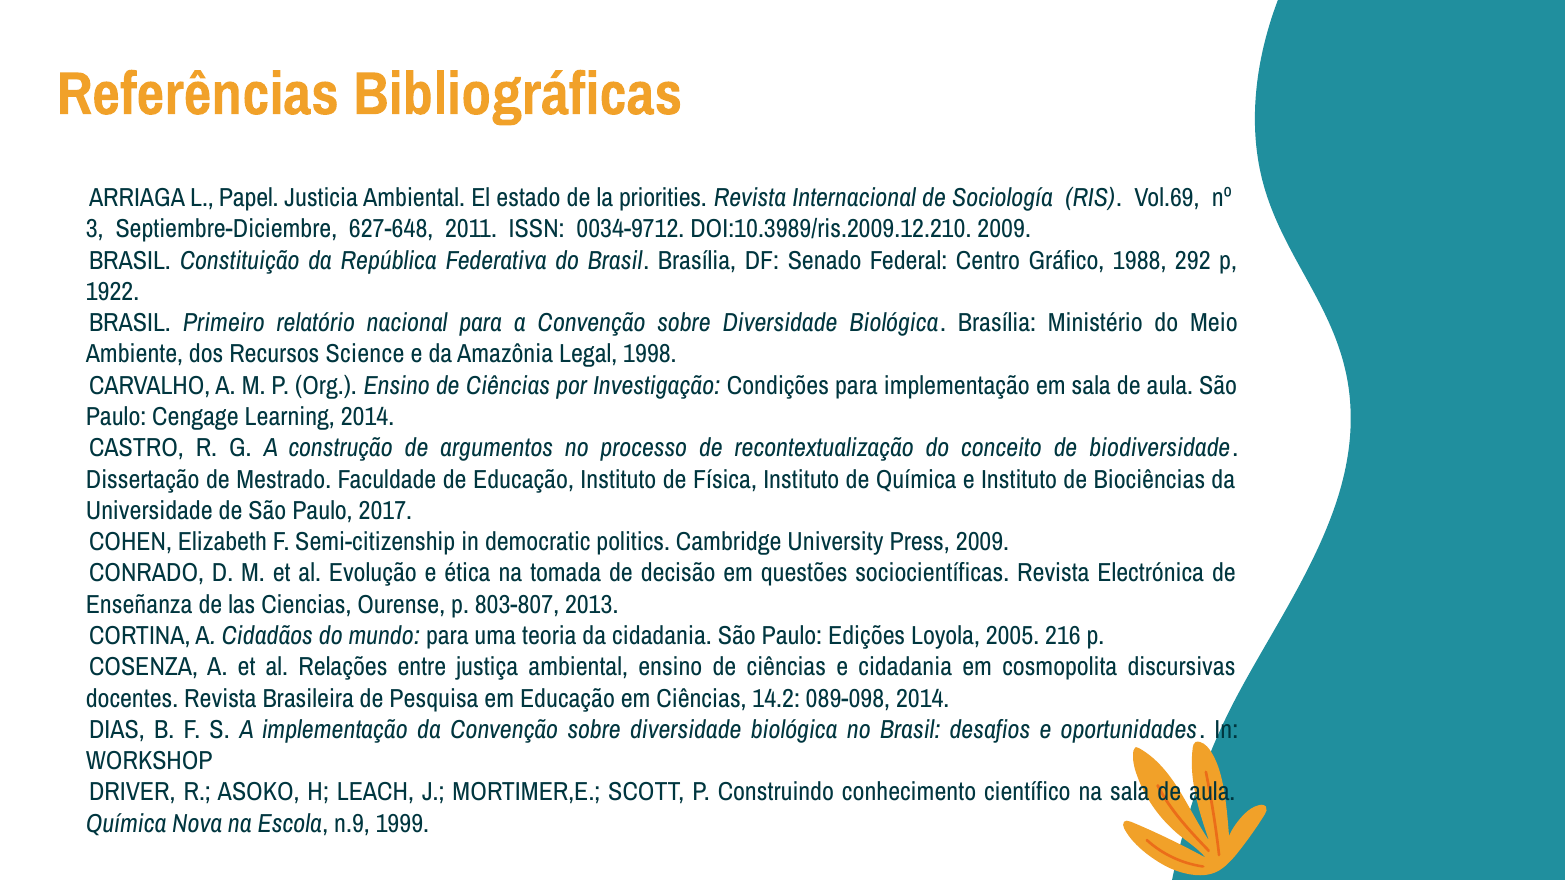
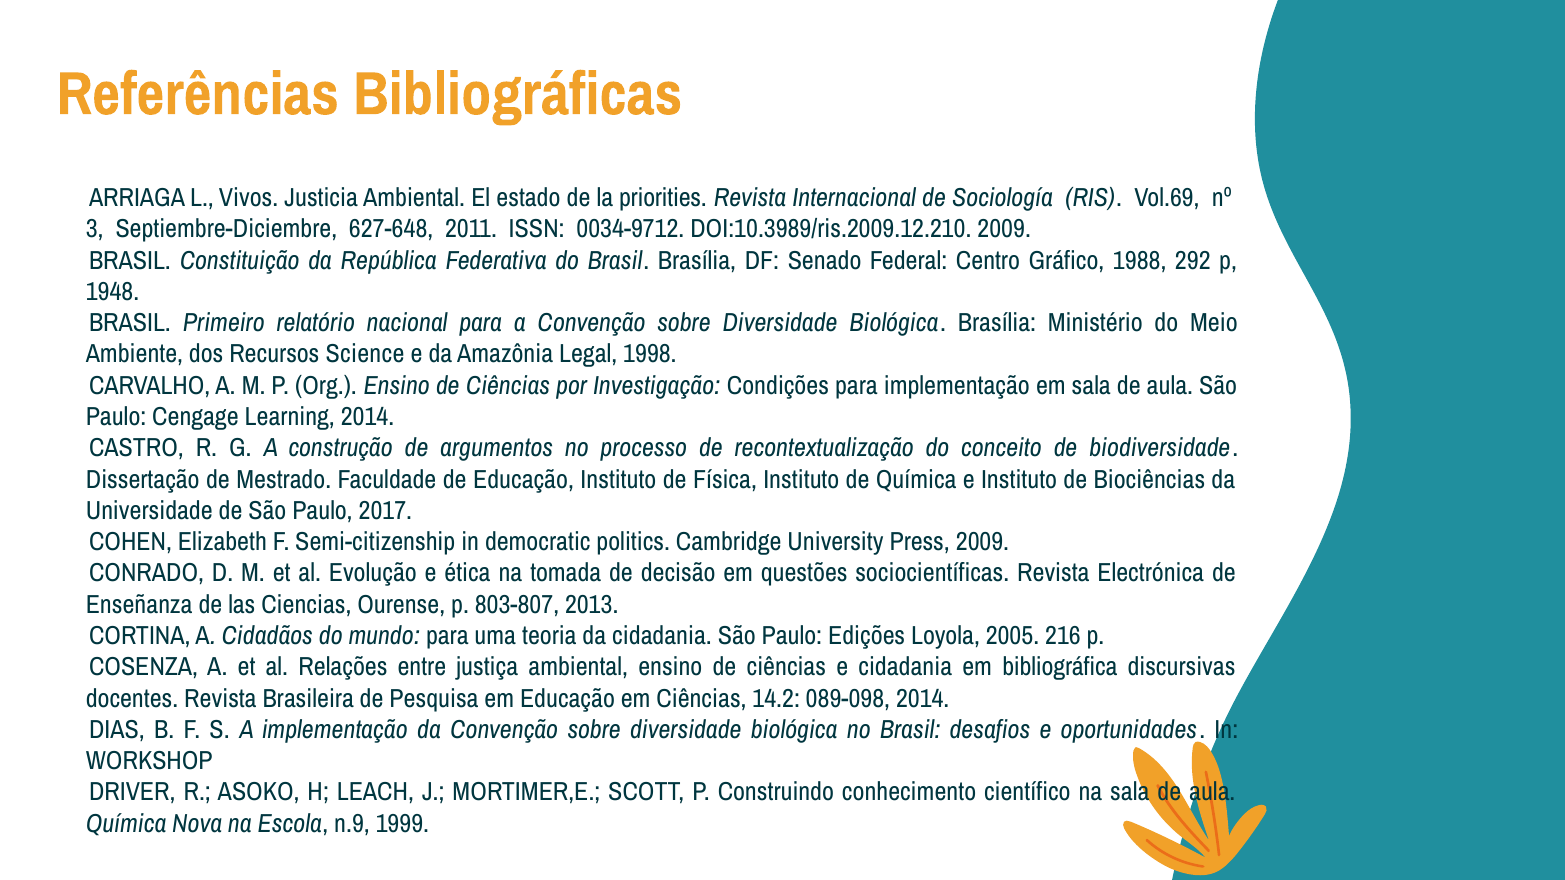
Papel: Papel -> Vivos (249, 198)
1922: 1922 -> 1948 (113, 292)
cosmopolita: cosmopolita -> bibliográfica (1060, 667)
